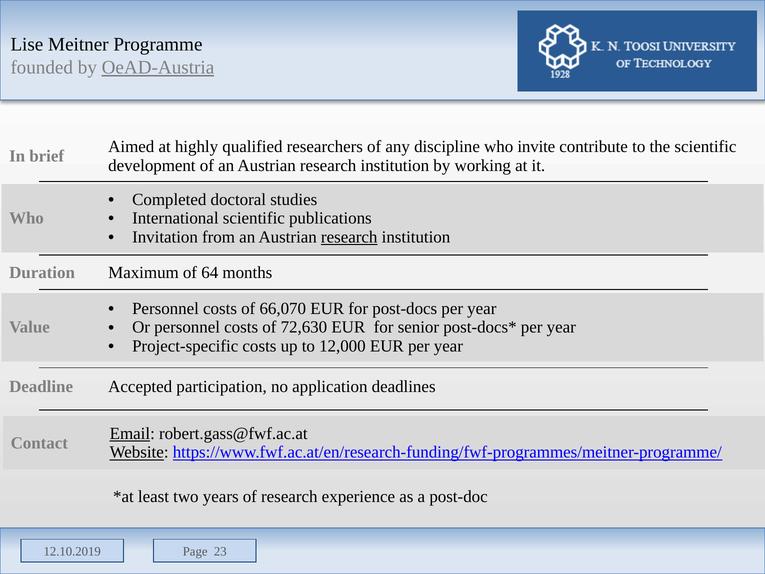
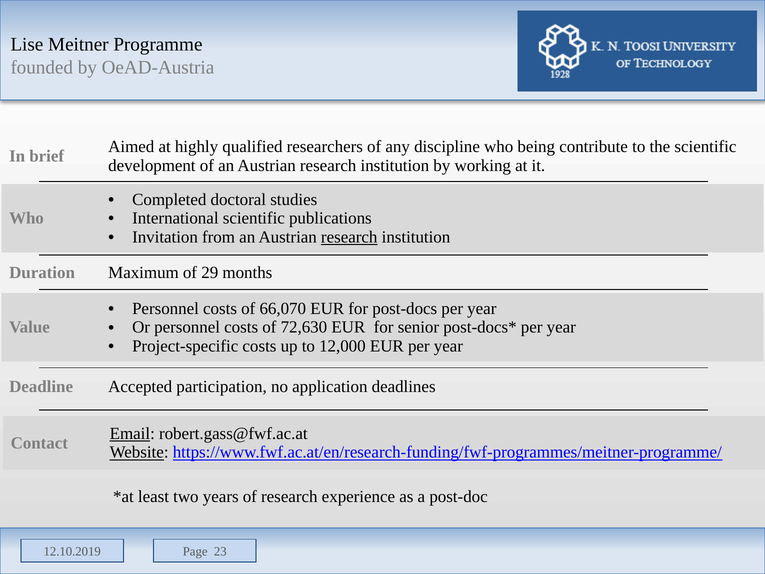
OeAD-Austria underline: present -> none (158, 67)
invite: invite -> being (536, 147)
64: 64 -> 29 (210, 272)
